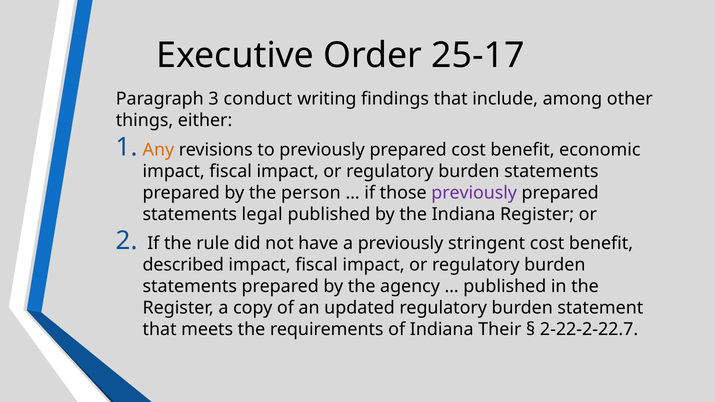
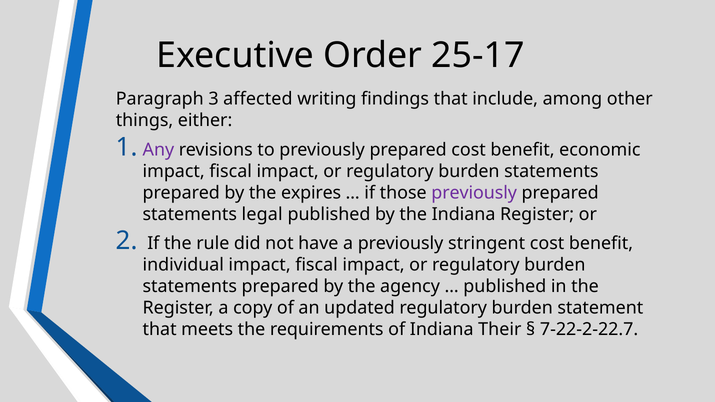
conduct: conduct -> affected (258, 99)
Any colour: orange -> purple (158, 150)
person: person -> expires (311, 193)
described: described -> individual (183, 265)
2-22-2-22.7: 2-22-2-22.7 -> 7-22-2-22.7 (589, 330)
